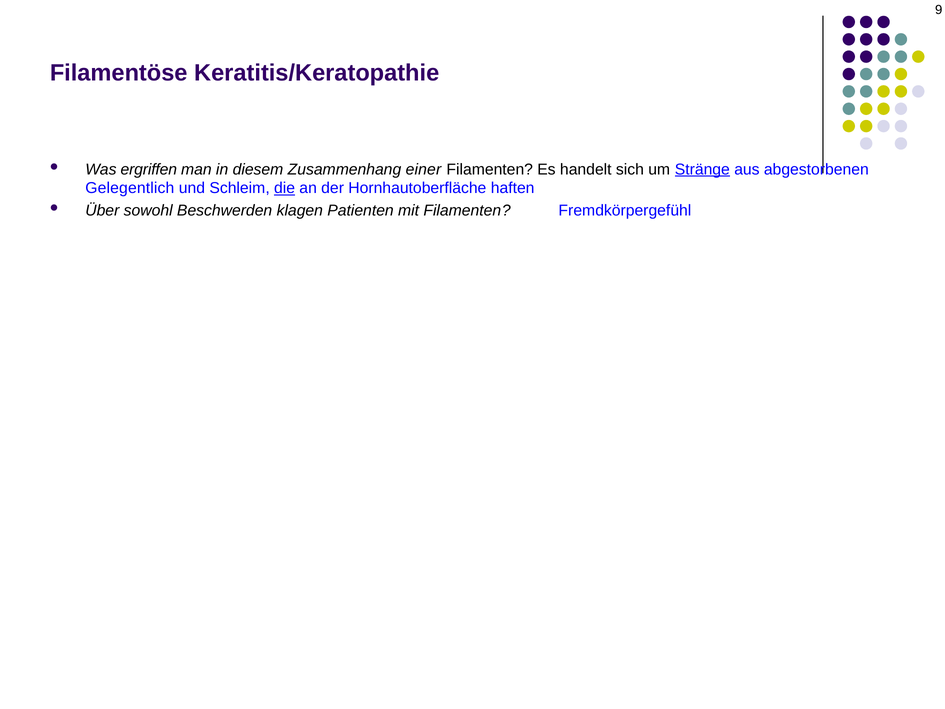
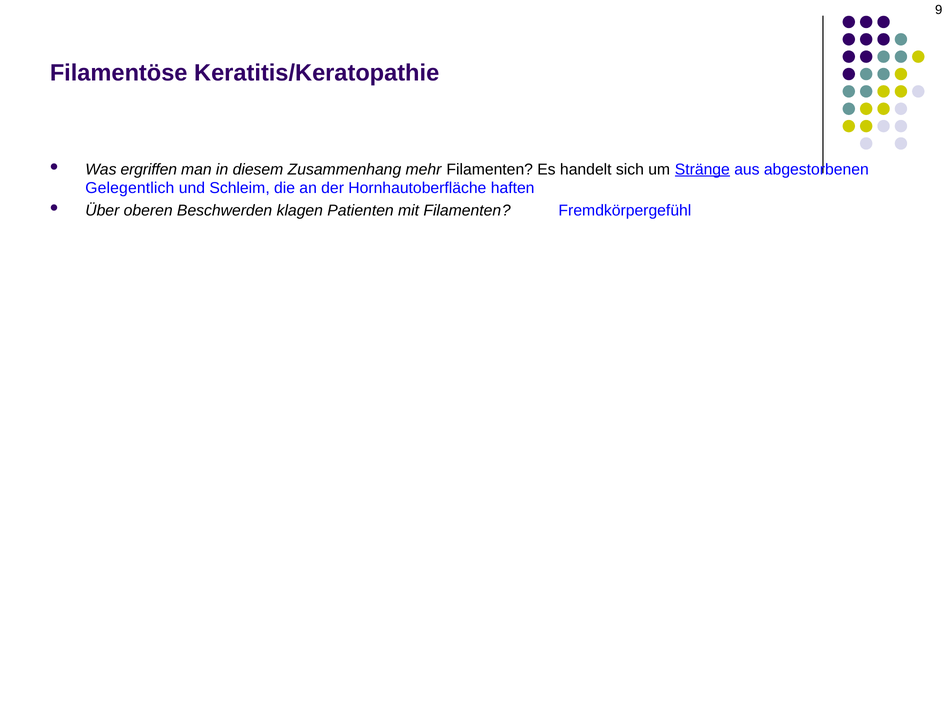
einer: einer -> mehr (424, 169)
die underline: present -> none (285, 188)
sowohl: sowohl -> oberen (148, 210)
